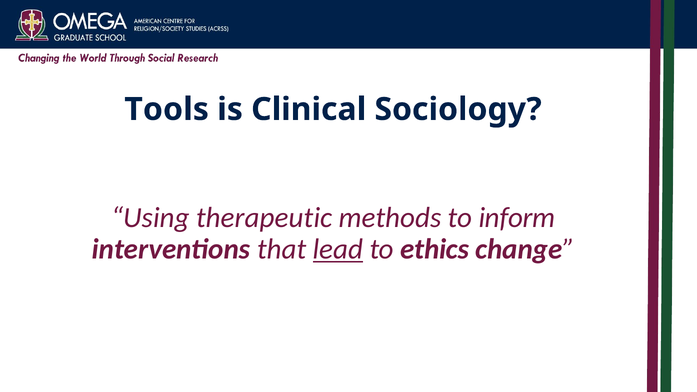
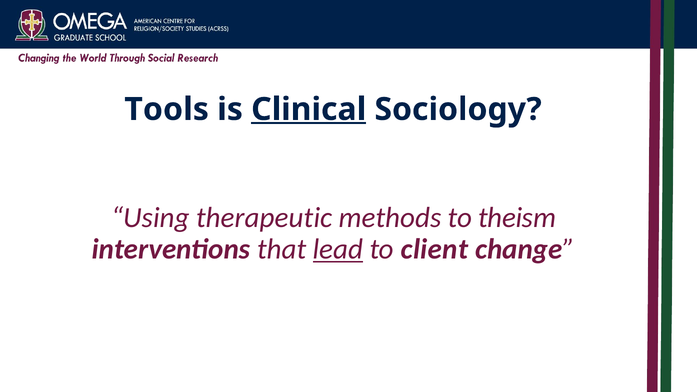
Clinical underline: none -> present (309, 109)
inform: inform -> theism (517, 218)
ethics: ethics -> client (434, 249)
